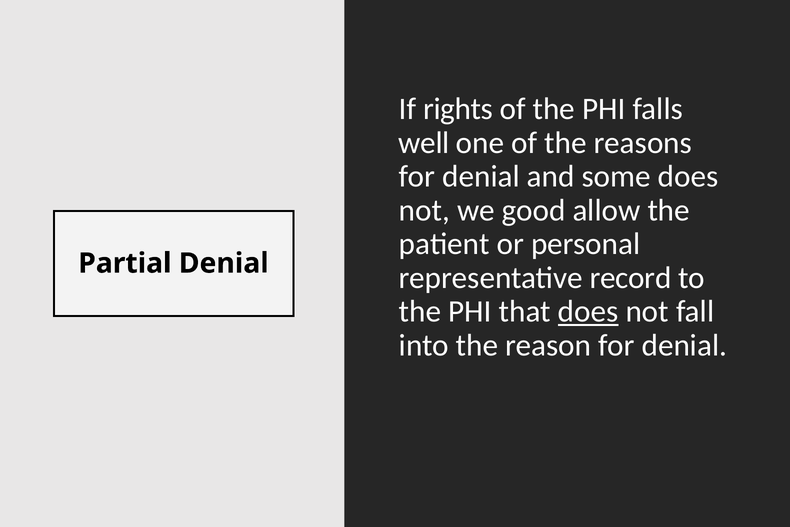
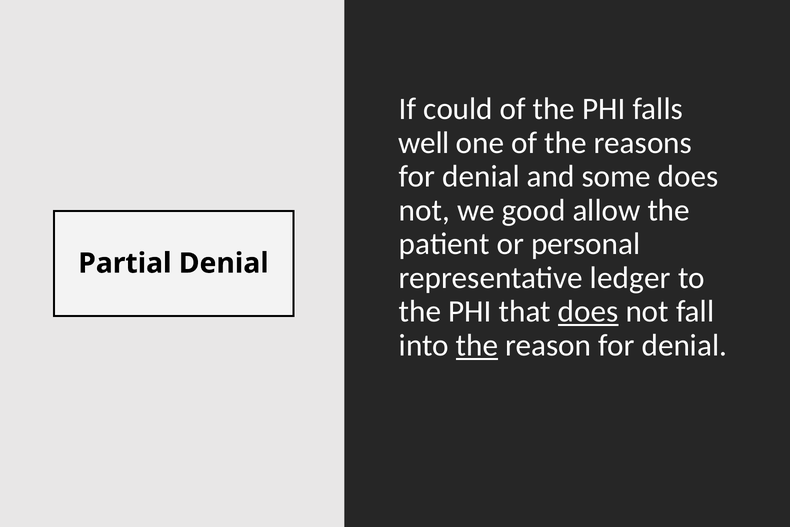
rights: rights -> could (458, 109)
record: record -> ledger (630, 278)
the underline: none -> present (477, 345)
